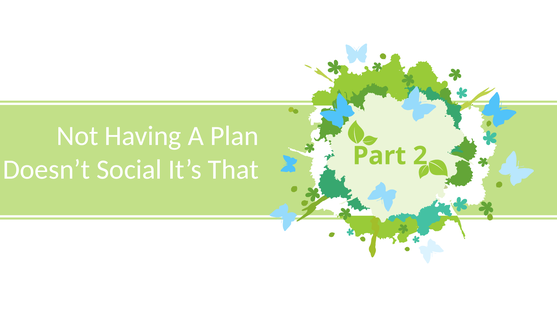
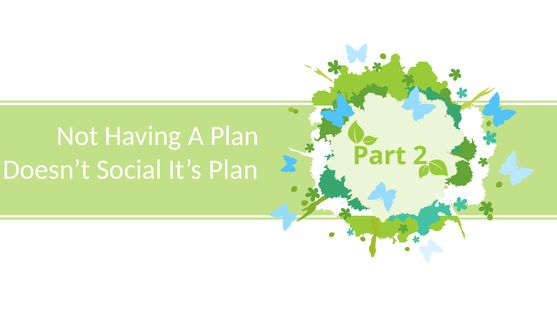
It’s That: That -> Plan (233, 169)
